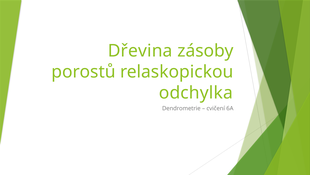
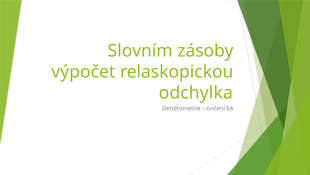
Dřevina: Dřevina -> Slovním (140, 51)
porostů: porostů -> výpočet (83, 72)
